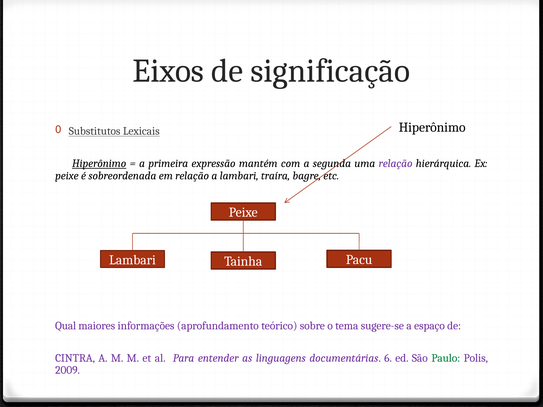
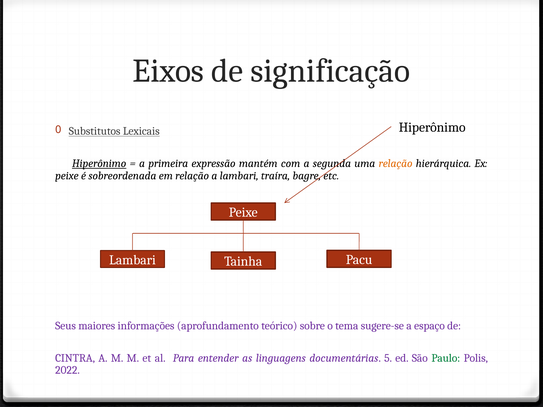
relação colour: purple -> orange (396, 164)
Qual: Qual -> Seus (66, 326)
6: 6 -> 5 (388, 358)
2009: 2009 -> 2022 (67, 370)
